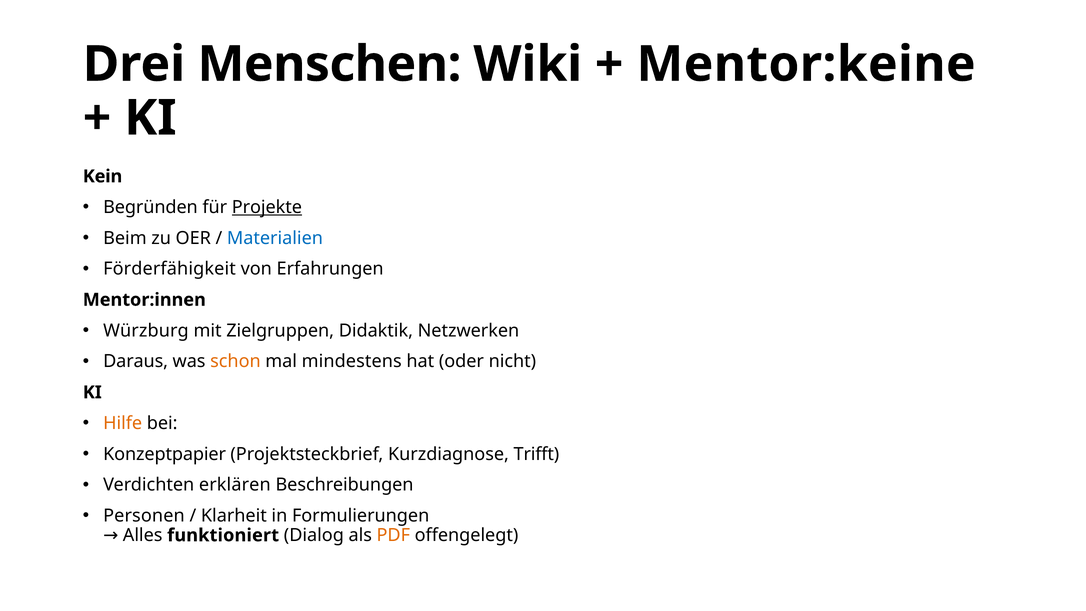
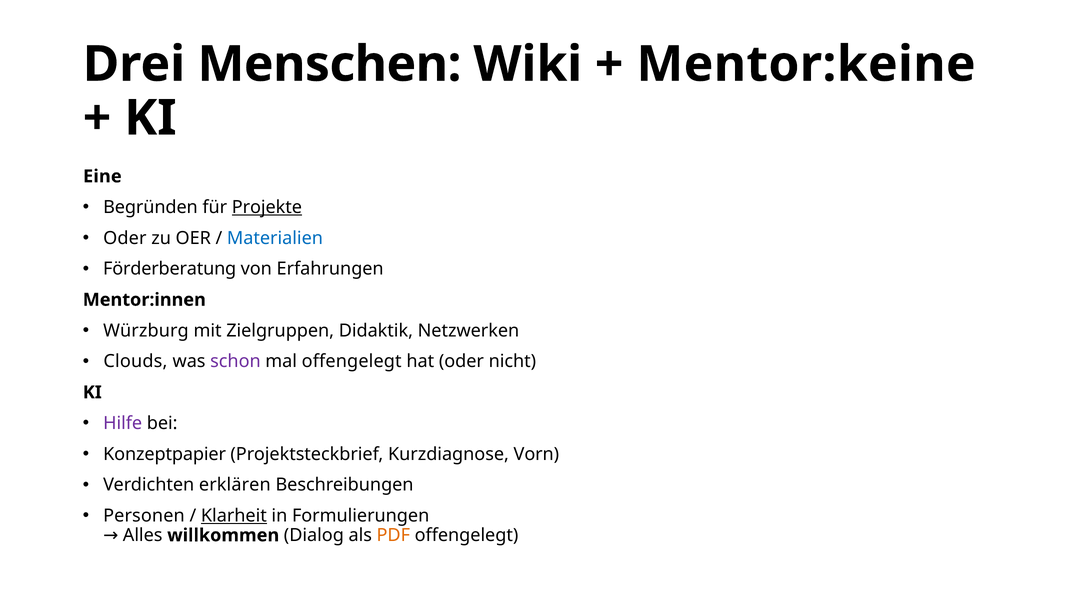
Kein: Kein -> Eine (102, 176)
Beim: Beim -> Oder (125, 238)
Förderfähigkeit: Förderfähigkeit -> Förderberatung (170, 269)
Daraus: Daraus -> Clouds (135, 361)
schon colour: orange -> purple (235, 361)
mal mindestens: mindestens -> offengelegt (352, 361)
Hilfe colour: orange -> purple (123, 423)
Trifft: Trifft -> Vorn (536, 454)
Klarheit underline: none -> present (234, 516)
funktioniert: funktioniert -> willkommen (223, 535)
